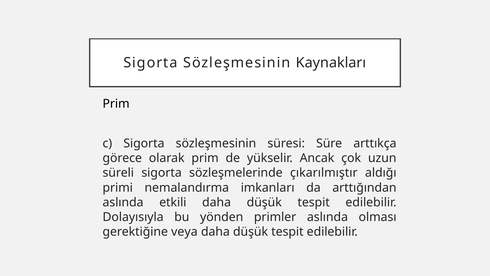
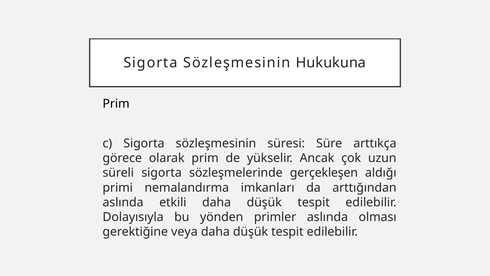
Kaynakları: Kaynakları -> Hukukuna (331, 63)
çıkarılmıştır: çıkarılmıştır -> gerçekleşen (324, 173)
